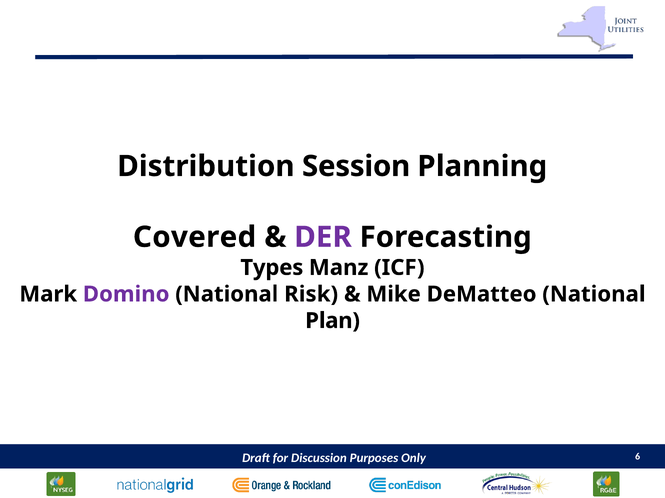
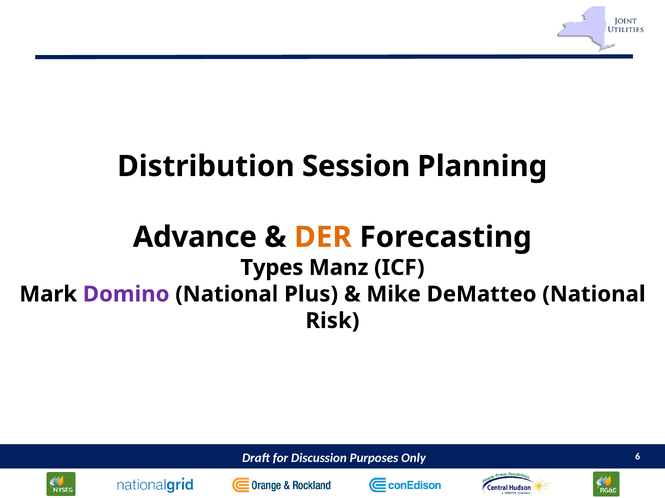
Covered: Covered -> Advance (195, 237)
DER colour: purple -> orange (323, 237)
Risk: Risk -> Plus (311, 295)
Plan: Plan -> Risk (332, 321)
